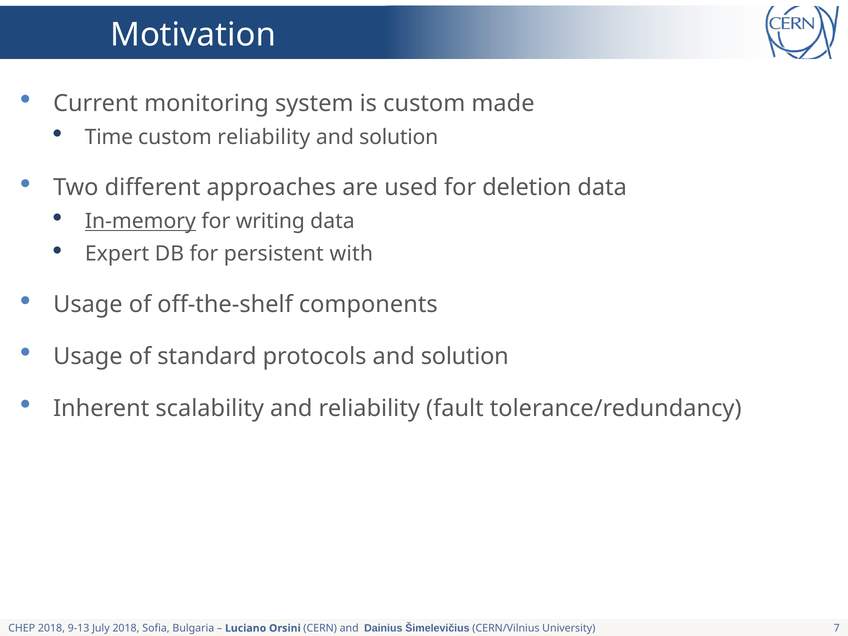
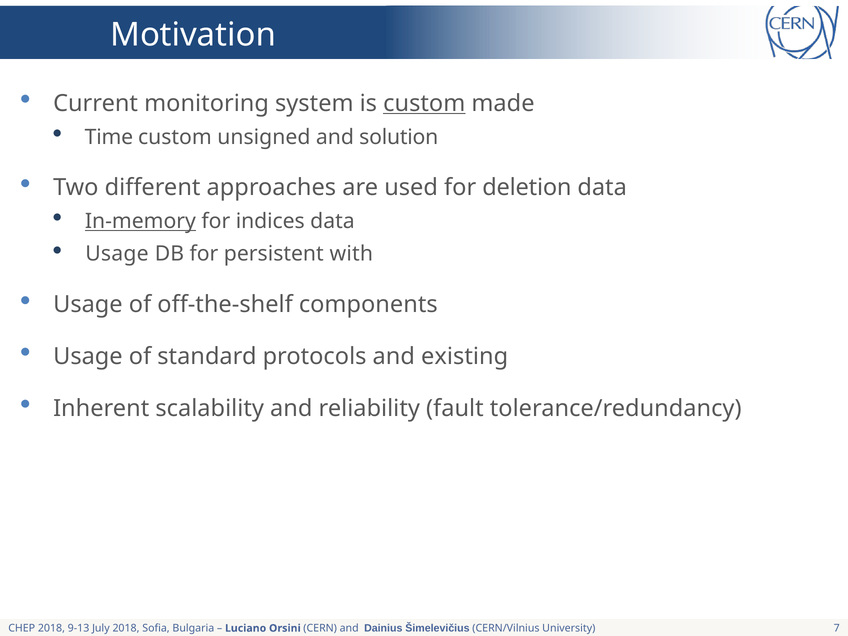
custom underline: none -> present (424, 103)
custom reliability: reliability -> unsigned (264, 137)
writing: writing -> indices (270, 221)
Expert: Expert -> Usage (117, 254)
protocols and solution: solution -> existing (465, 356)
